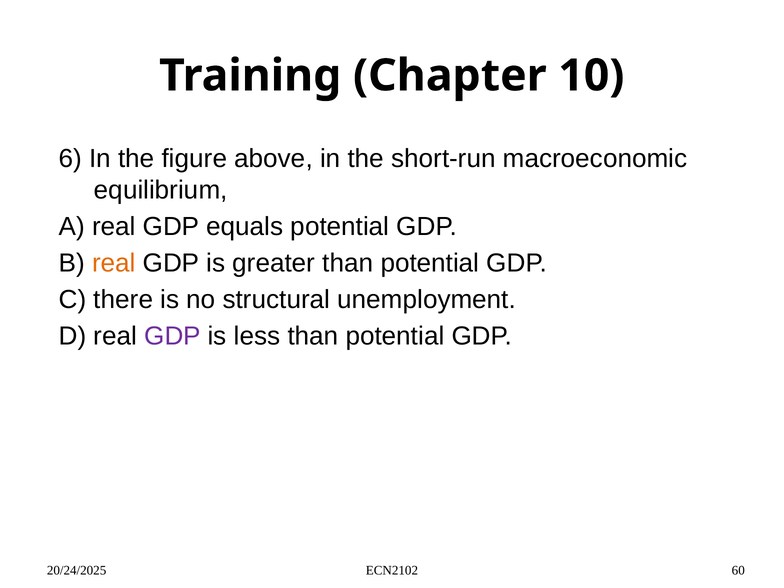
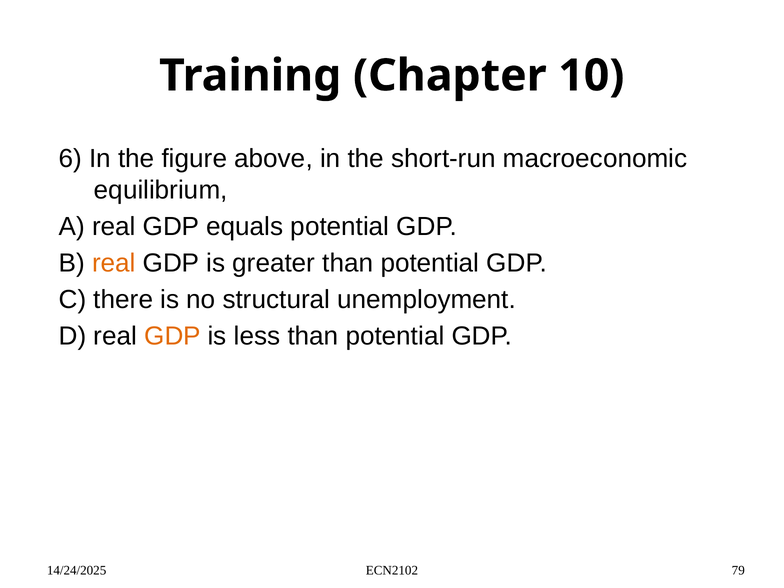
GDP colour: purple -> orange (173, 336)
20/24/2025: 20/24/2025 -> 14/24/2025 (77, 571)
60: 60 -> 79 (738, 571)
